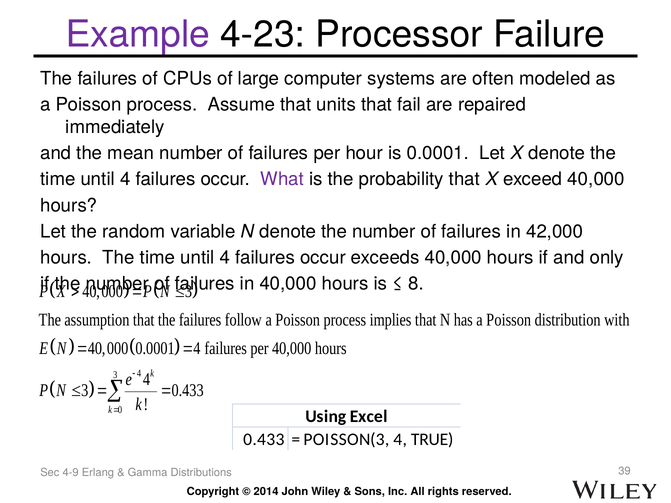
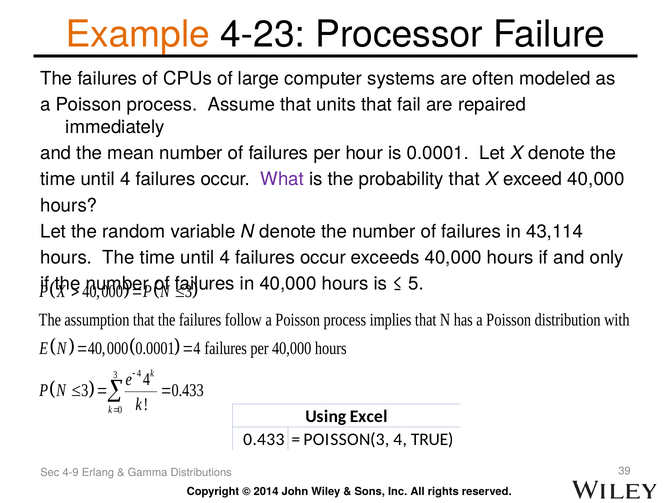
Example colour: purple -> orange (138, 34)
42,000: 42,000 -> 43,114 (555, 232)
8: 8 -> 5 (416, 284)
